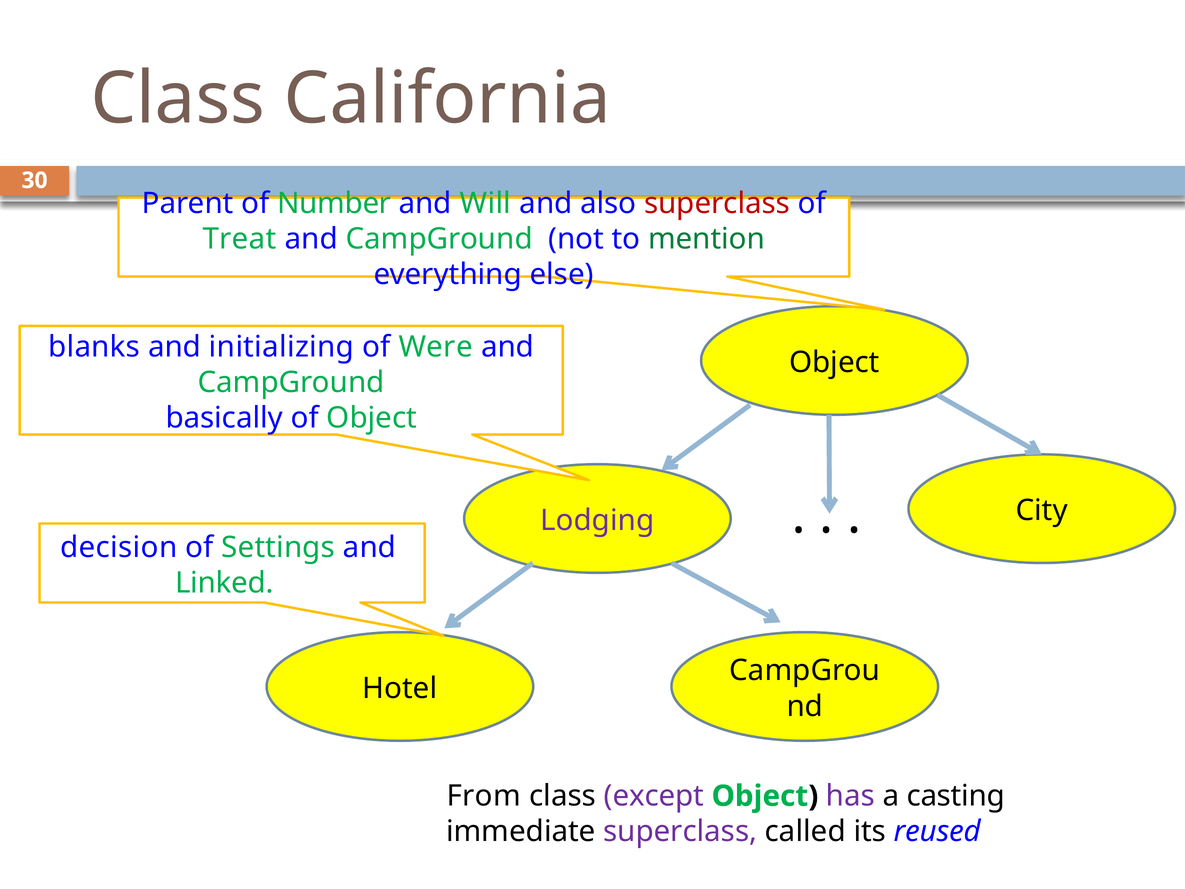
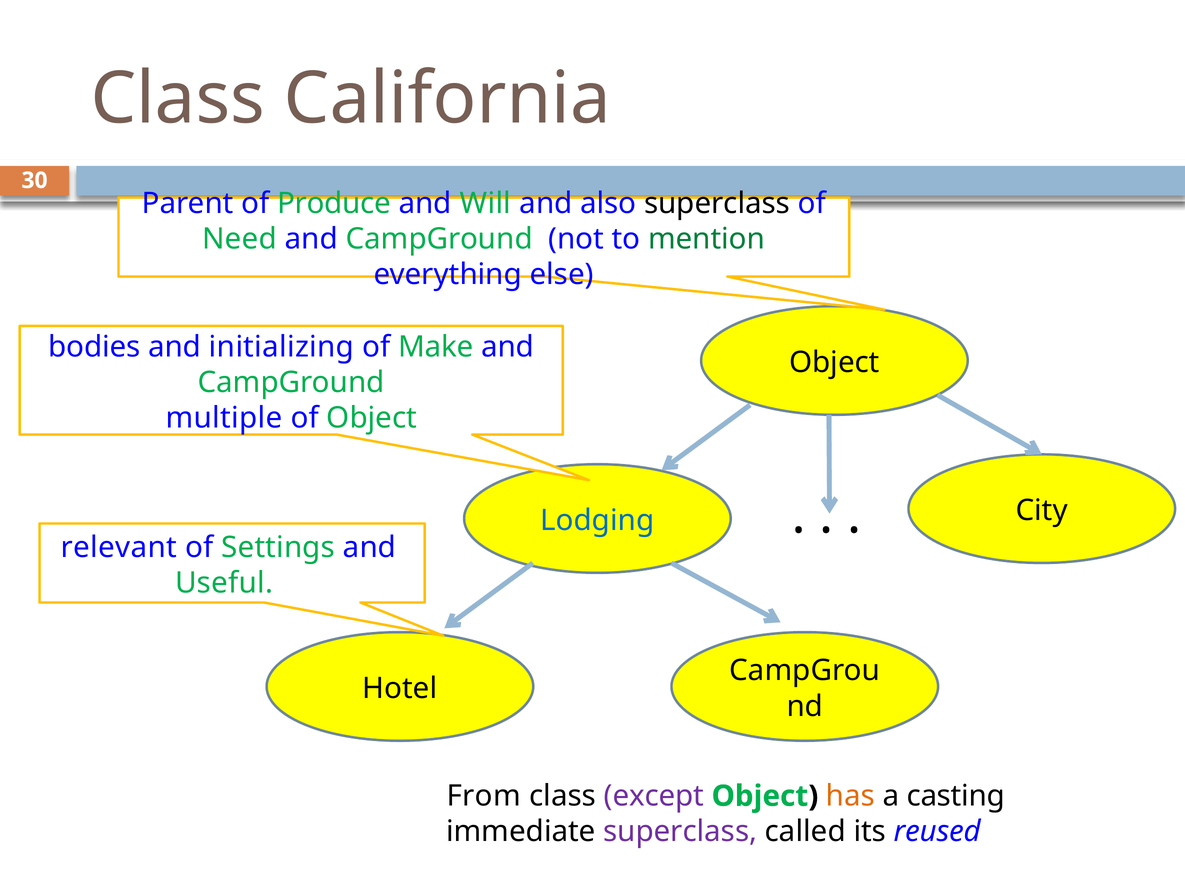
Number: Number -> Produce (334, 203)
superclass colour: red -> black (717, 203)
Treat: Treat -> Need (240, 239)
blanks: blanks -> bodies (94, 347)
Were: Were -> Make (436, 347)
basically: basically -> multiple (224, 418)
Lodging colour: purple -> blue (597, 520)
decision: decision -> relevant (119, 547)
Linked: Linked -> Useful (224, 583)
has colour: purple -> orange (850, 796)
